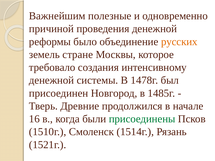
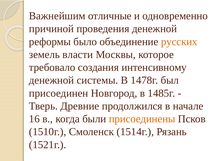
полезные: полезные -> отличные (110, 16)
стране: стране -> власти (78, 55)
присоединены colour: green -> orange (142, 119)
